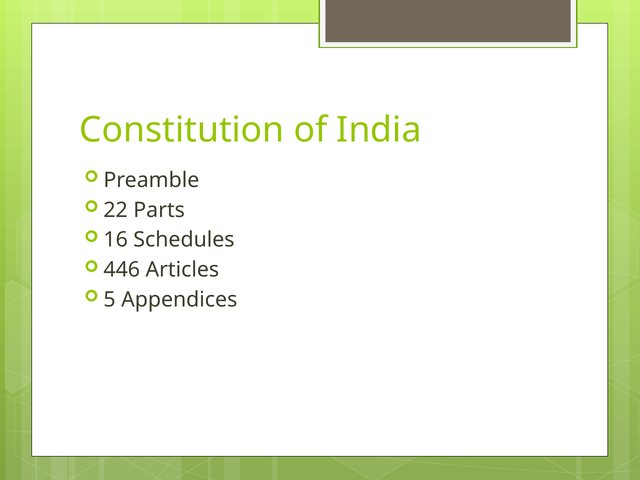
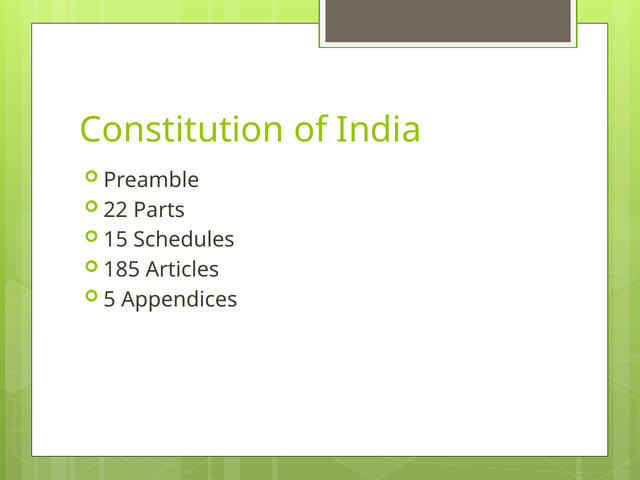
16: 16 -> 15 (116, 240)
446: 446 -> 185 (122, 270)
